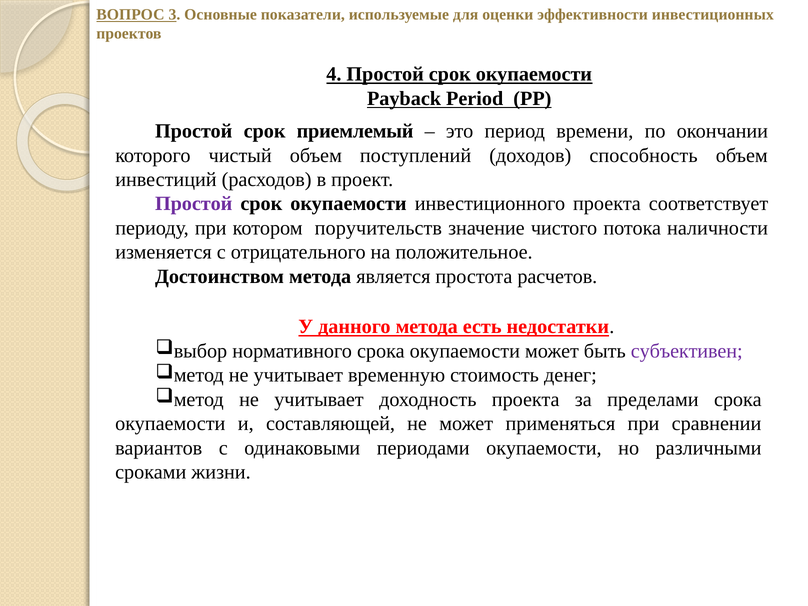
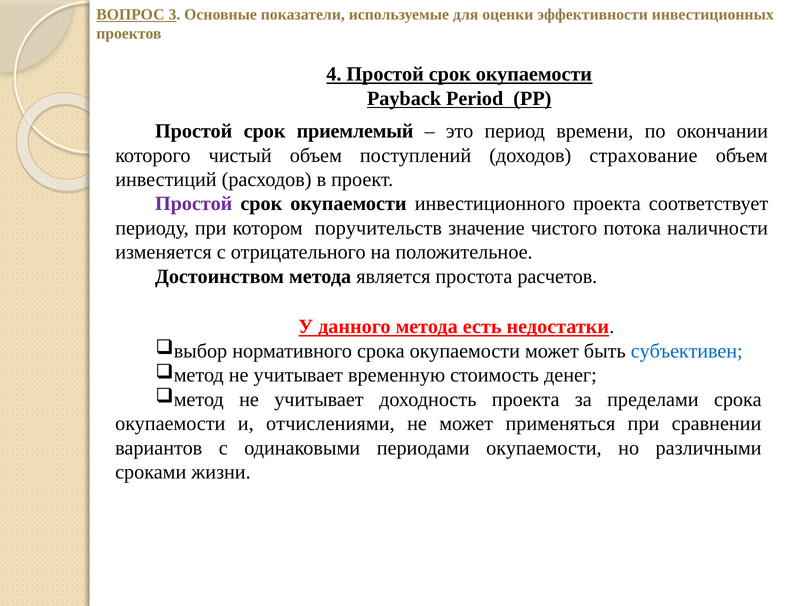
способность: способность -> страхование (643, 155)
субъективен colour: purple -> blue (687, 351)
составляющей: составляющей -> отчислениями (330, 424)
